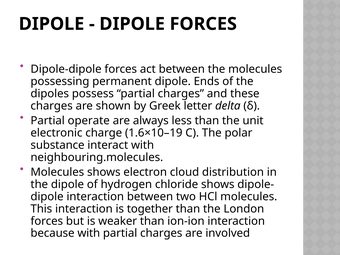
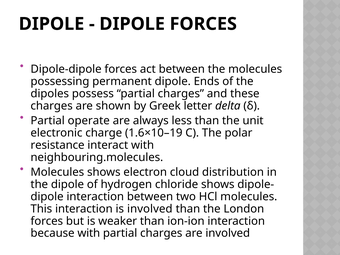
substance: substance -> resistance (58, 145)
is together: together -> involved (150, 209)
